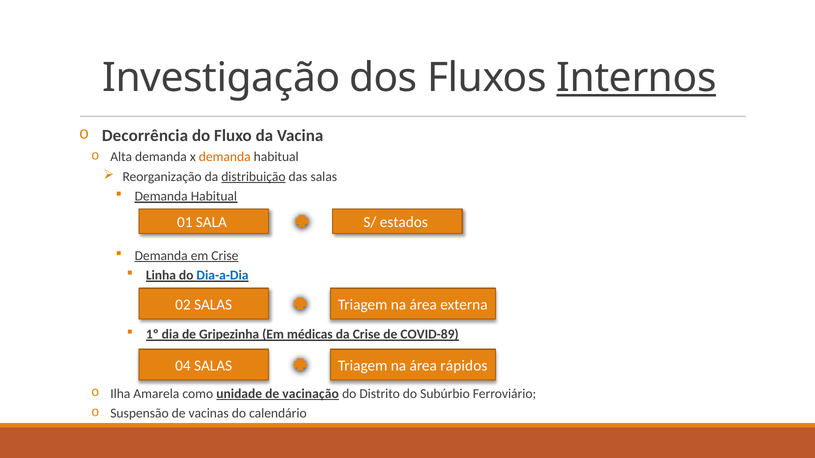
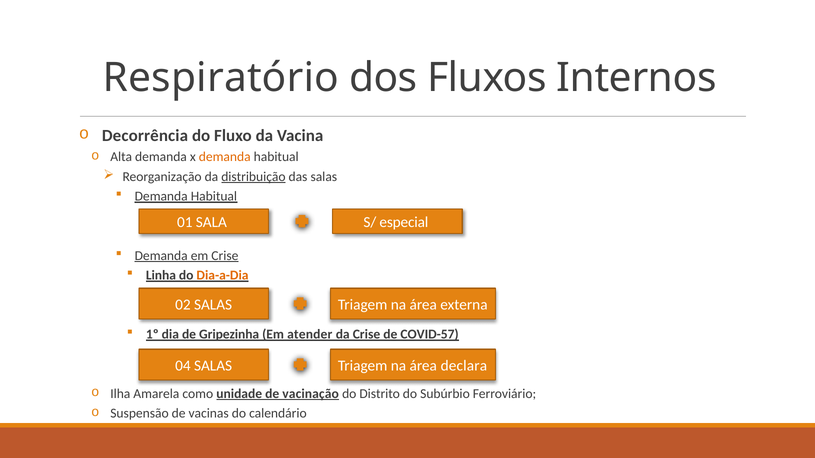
Investigação: Investigação -> Respiratório (221, 78)
Internos underline: present -> none (636, 78)
estados: estados -> especial (404, 222)
Dia-a-Dia colour: blue -> orange (222, 276)
médicas: médicas -> atender (310, 335)
COVID-89: COVID-89 -> COVID-57 (430, 335)
rápidos: rápidos -> declara (464, 366)
